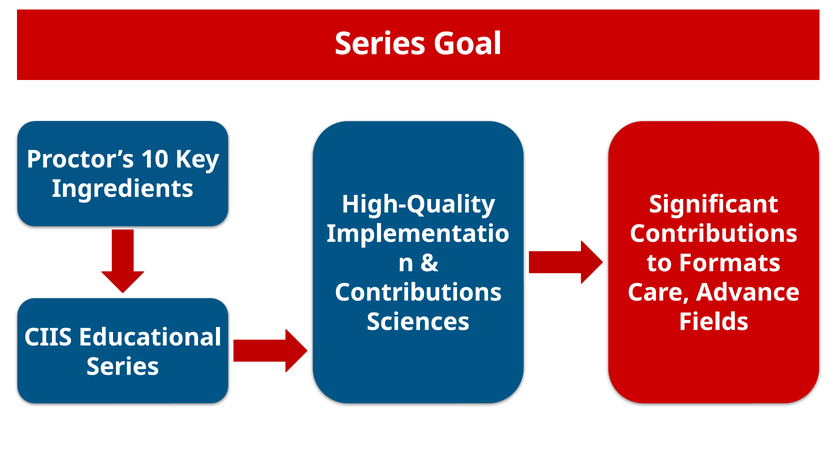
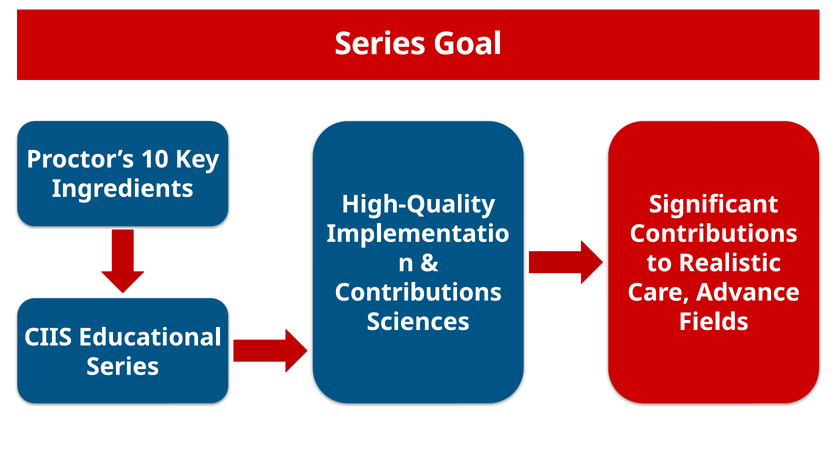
Formats: Formats -> Realistic (730, 263)
